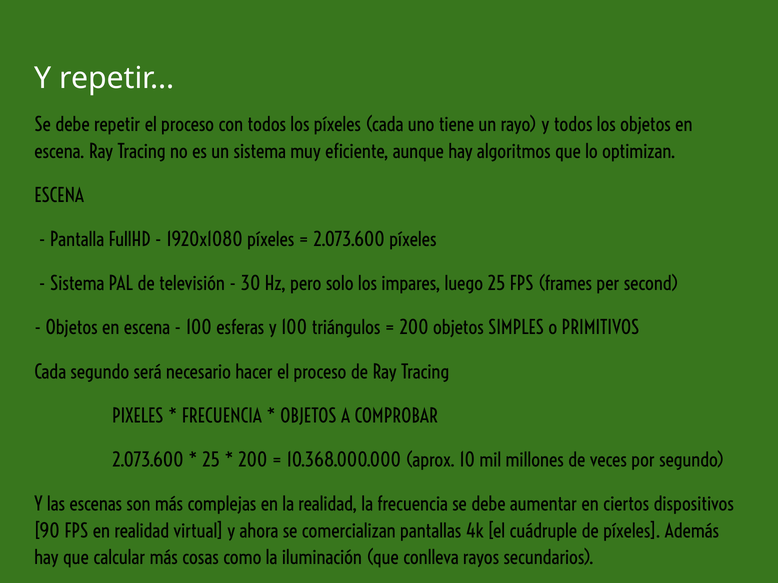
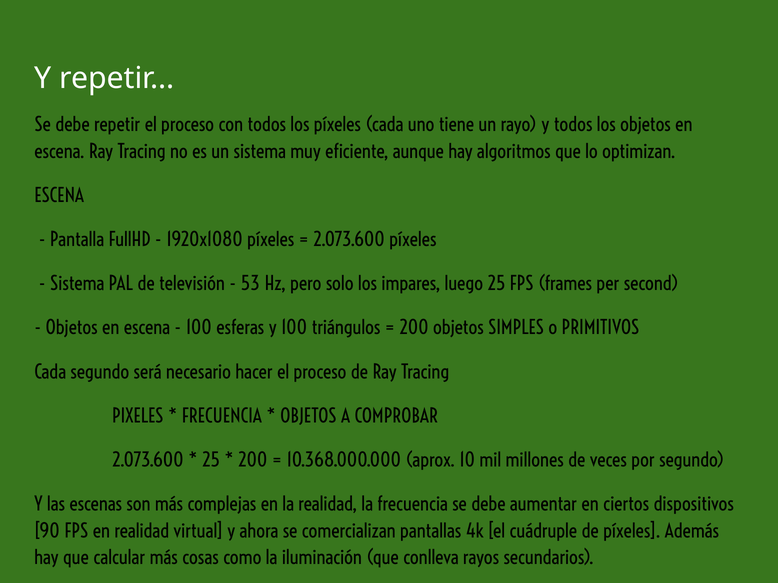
30: 30 -> 53 (250, 284)
